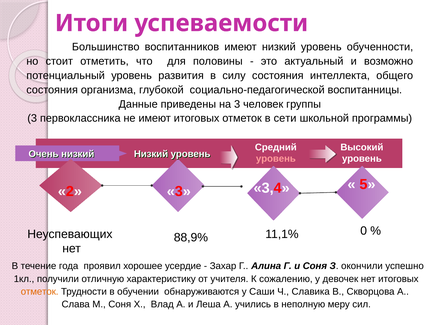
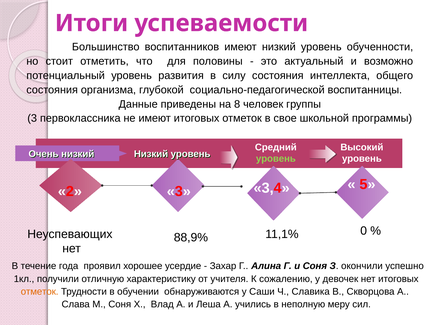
на 3: 3 -> 8 (237, 104)
сети: сети -> свое (285, 118)
уровень colour: pink -> light green (276, 159)
